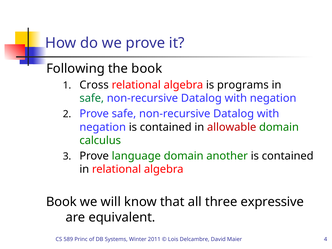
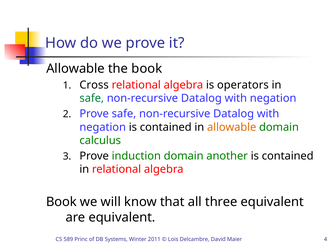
Following: Following -> Allowable (75, 69)
programs: programs -> operators (243, 85)
allowable colour: red -> orange (232, 127)
language: language -> induction (136, 156)
three expressive: expressive -> equivalent (272, 202)
